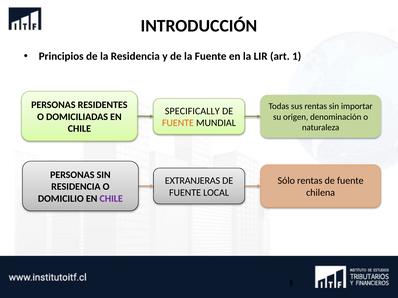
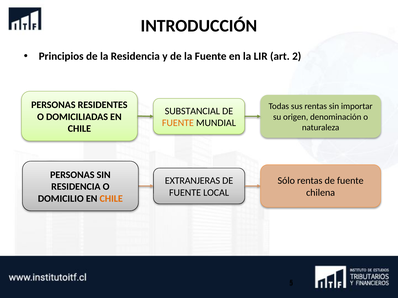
1: 1 -> 2 (297, 56)
SPECIFICALLY: SPECIFICALLY -> SUBSTANCIAL (192, 111)
CHILE colour: purple -> orange (111, 199)
